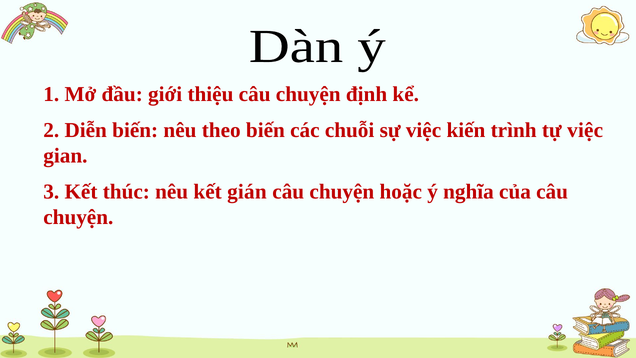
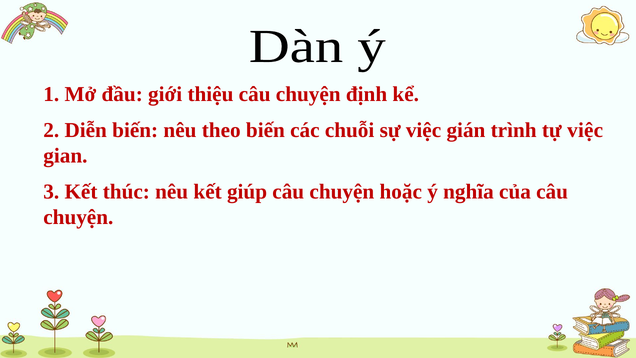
kiến: kiến -> gián (466, 130)
gián: gián -> giúp (247, 192)
